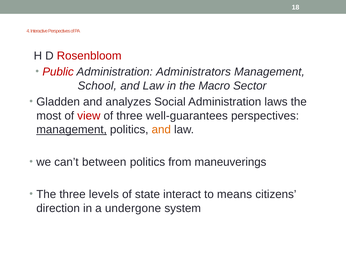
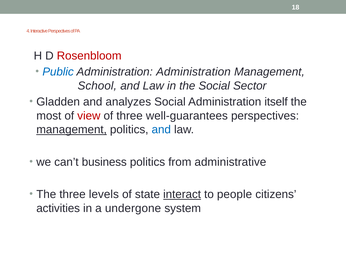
Public colour: red -> blue (58, 72)
Administration Administrators: Administrators -> Administration (193, 72)
the Macro: Macro -> Social (214, 86)
laws: laws -> itself (276, 102)
and colour: orange -> blue (161, 129)
between: between -> business (104, 162)
maneuverings: maneuverings -> administrative (230, 162)
interact underline: none -> present (182, 194)
means: means -> people (235, 194)
direction: direction -> activities (58, 208)
